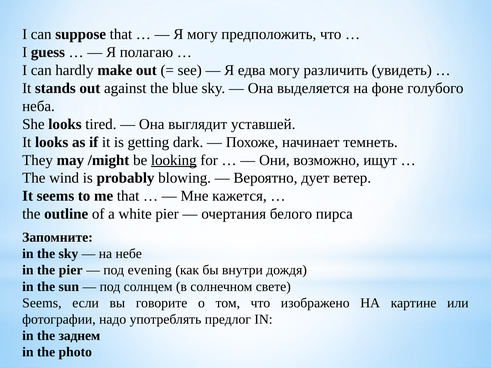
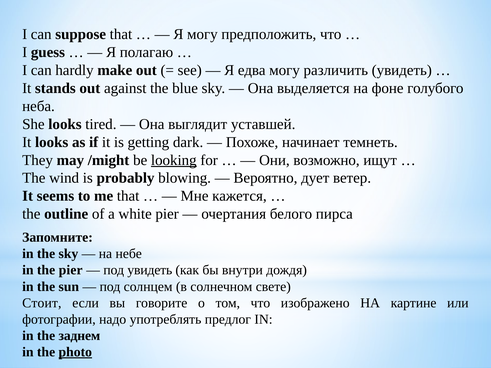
под evening: evening -> увидеть (150, 270)
Seems: Seems -> Стоит (42, 303)
photo underline: none -> present (75, 352)
